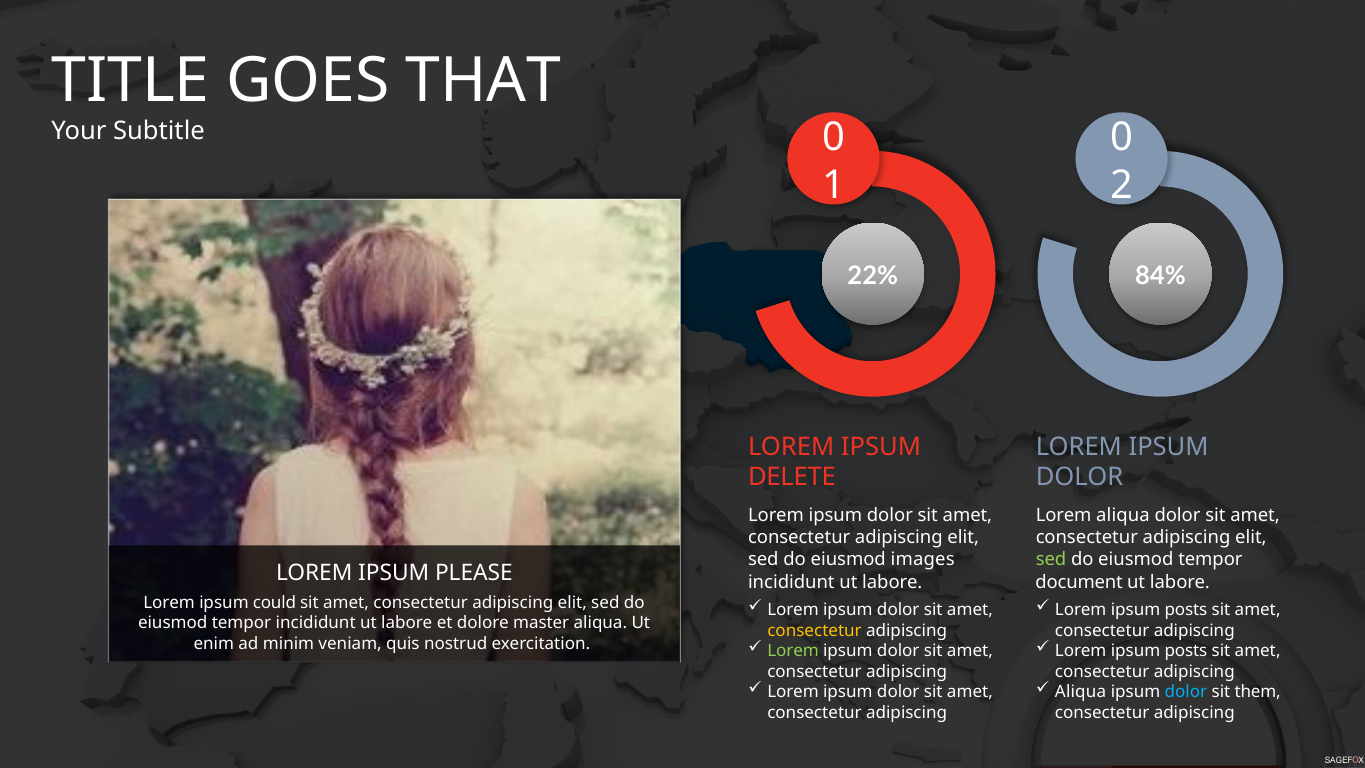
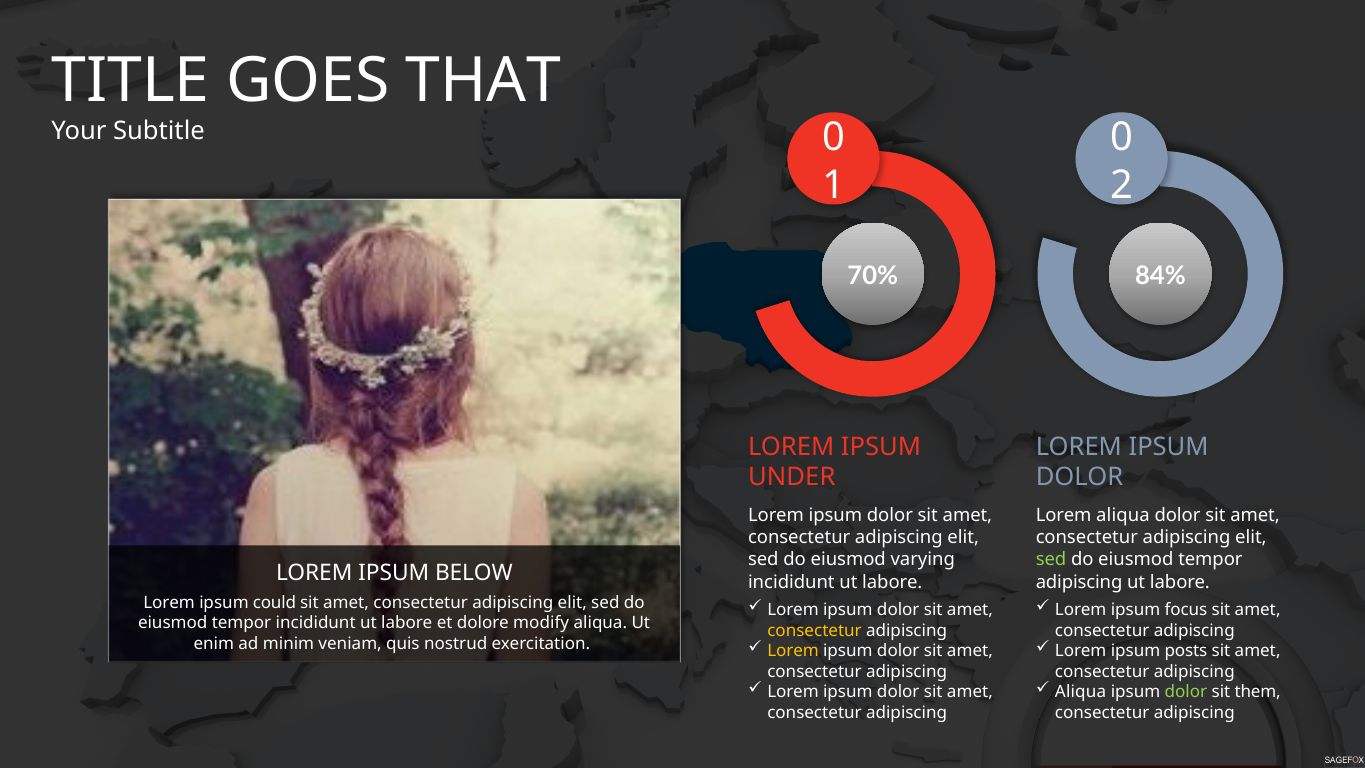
22%: 22% -> 70% (873, 276)
DELETE: DELETE -> UNDER (792, 477)
images: images -> varying (923, 560)
PLEASE: PLEASE -> BELOW (474, 573)
document: document -> adipiscing (1079, 582)
posts: posts -> focus (1186, 610)
master: master -> modify (541, 623)
Lorem colour: light green -> yellow (793, 651)
dolor colour: light blue -> light green (1186, 692)
